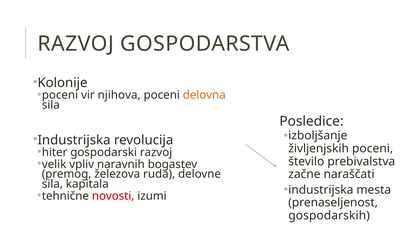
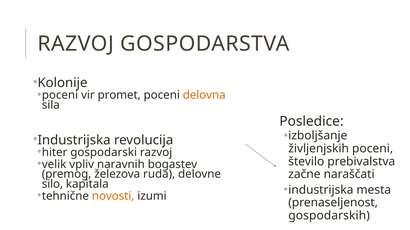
njihova: njihova -> promet (119, 95)
sila: sila -> silo (52, 185)
novosti colour: red -> orange (113, 197)
